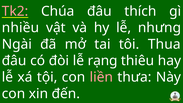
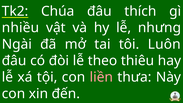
Tk2 colour: pink -> white (15, 11)
Thua: Thua -> Luôn (164, 44)
rạng: rạng -> theo (103, 61)
